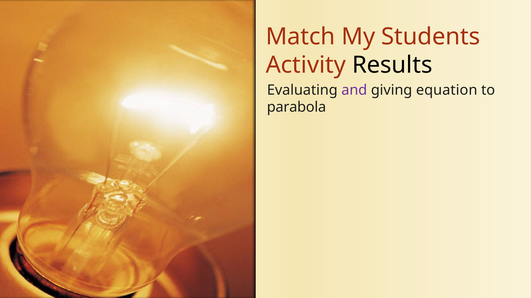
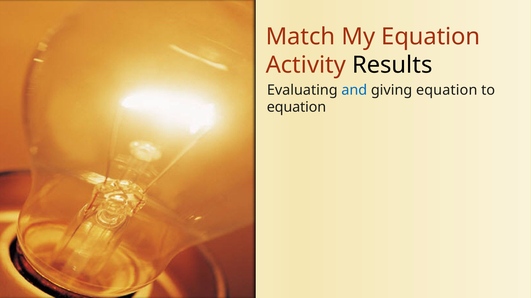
My Students: Students -> Equation (431, 37)
and colour: purple -> blue (354, 90)
parabola: parabola -> equation (296, 107)
